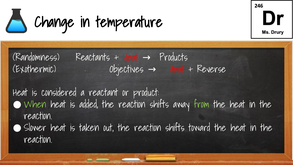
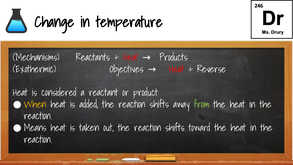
Randomness: Randomness -> Mechanisms (36, 57)
When colour: light green -> yellow (35, 104)
Slower: Slower -> Means (35, 128)
